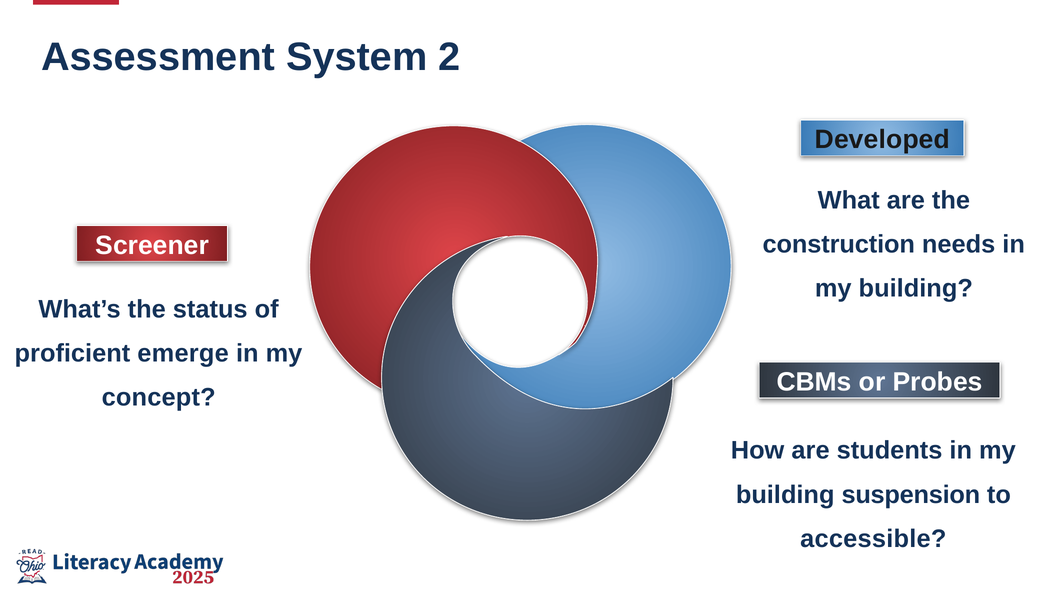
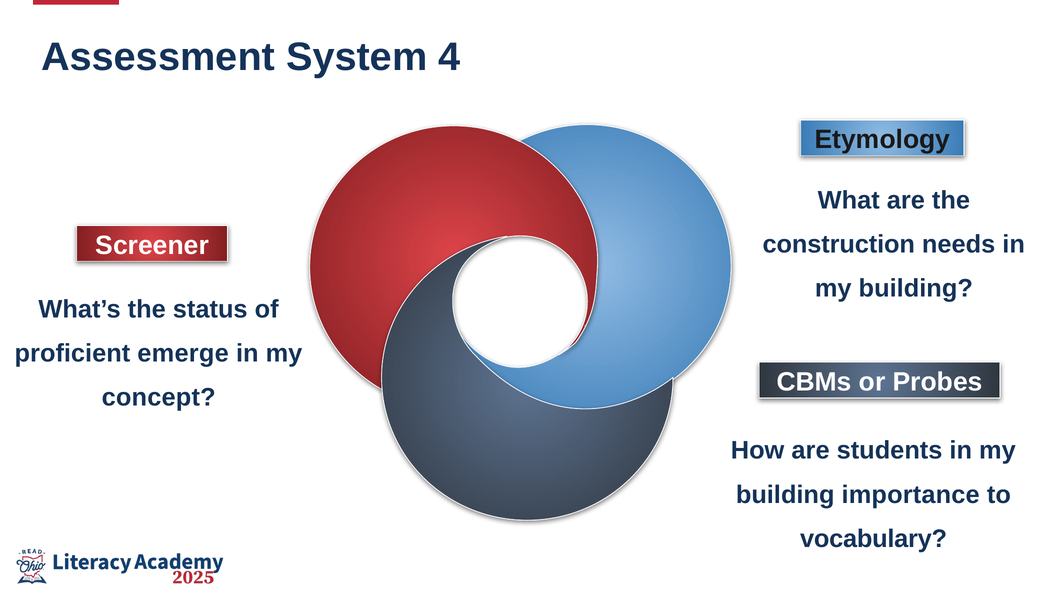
2: 2 -> 4 (449, 57)
Developed: Developed -> Etymology (882, 140)
suspension: suspension -> importance (911, 495)
accessible: accessible -> vocabulary (874, 539)
